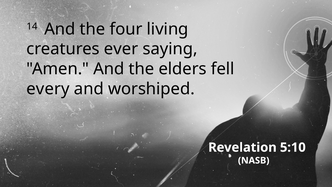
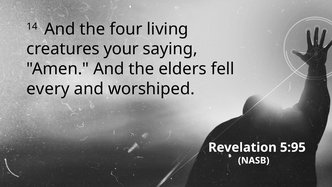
ever: ever -> your (121, 49)
5:10: 5:10 -> 5:95 (293, 147)
